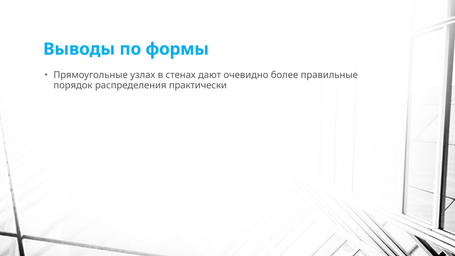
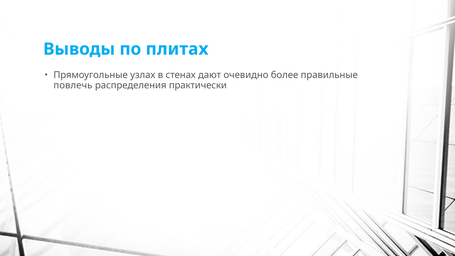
формы: формы -> плитах (177, 49)
порядок: порядок -> повлечь (73, 85)
